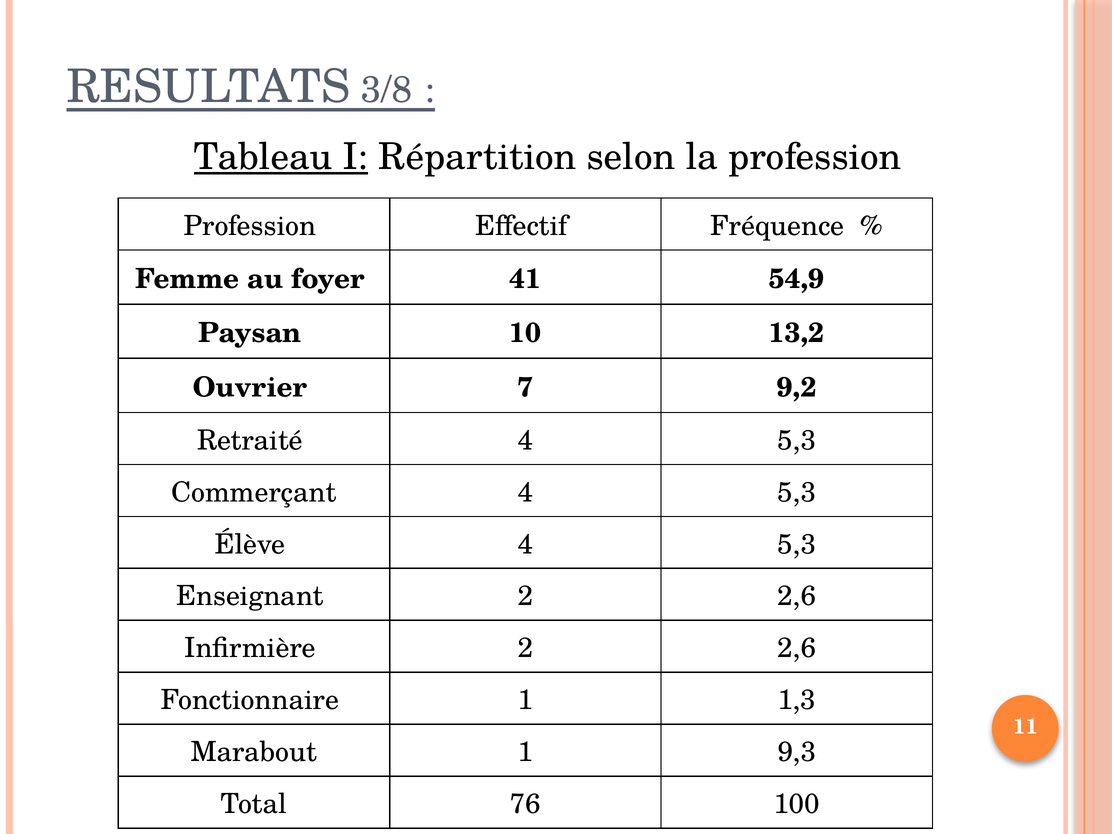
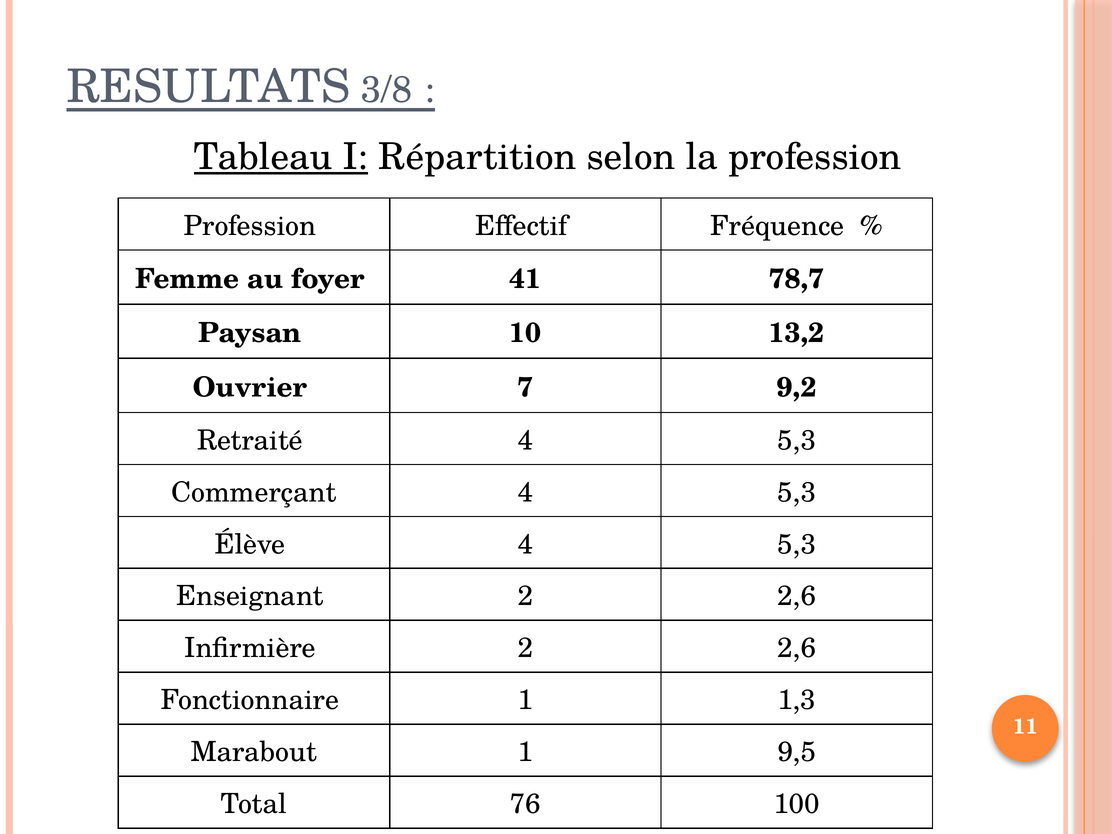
54,9: 54,9 -> 78,7 (797, 279)
9,3: 9,3 -> 9,5 (797, 752)
